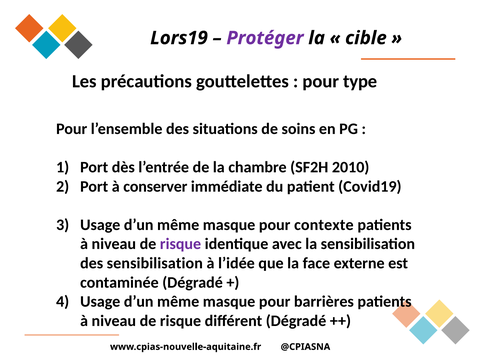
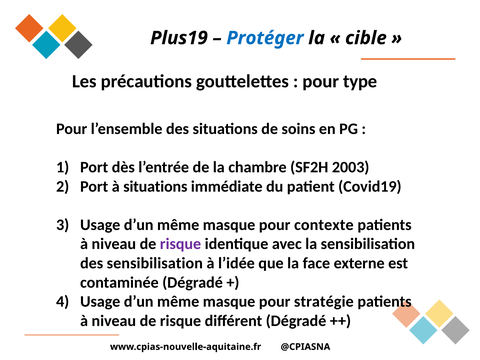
Lors19: Lors19 -> Plus19 (179, 38)
Protéger colour: purple -> blue (265, 38)
2010: 2010 -> 2003 (351, 167)
à conserver: conserver -> situations (155, 186)
barrières: barrières -> stratégie (324, 302)
